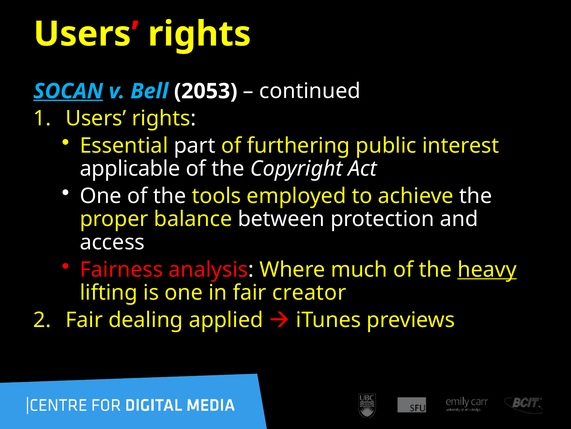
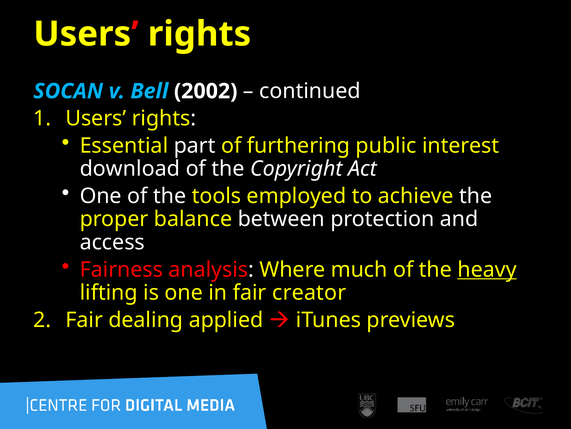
SOCAN underline: present -> none (68, 91)
2053: 2053 -> 2002 (206, 91)
applicable: applicable -> download (130, 169)
